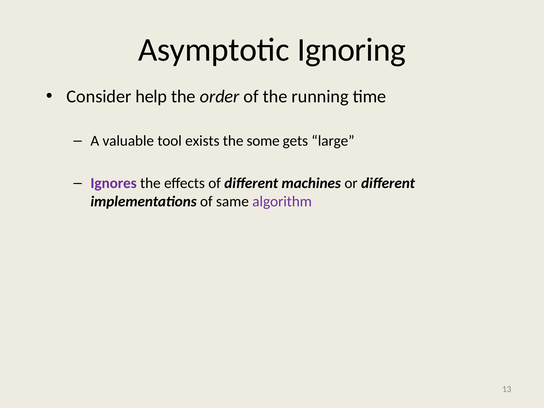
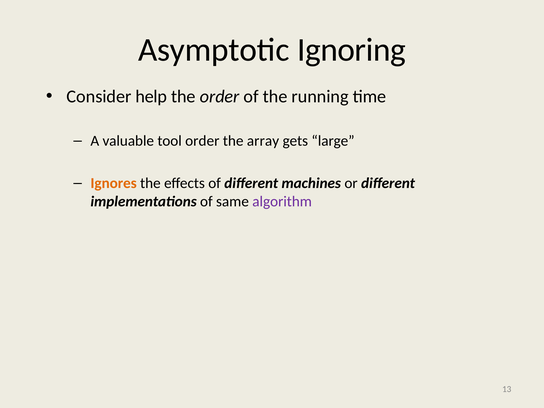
tool exists: exists -> order (202, 141)
some: some -> array (263, 141)
Ignores colour: purple -> orange (114, 183)
